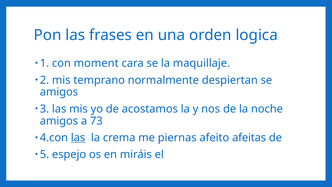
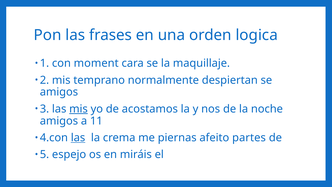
mis underline: none -> present (78, 109)
73: 73 -> 11 (96, 121)
afeitas: afeitas -> partes (249, 138)
